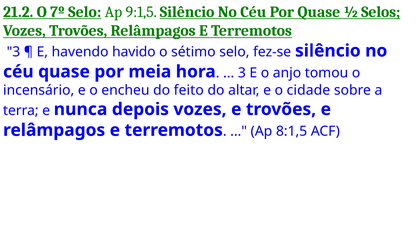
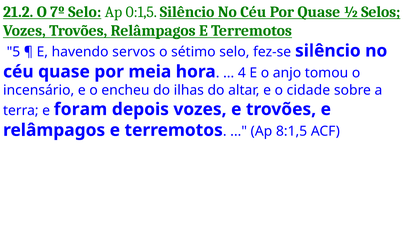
9:1,5: 9:1,5 -> 0:1,5 (141, 12)
3: 3 -> 5 (13, 52)
havido: havido -> servos (134, 52)
3: 3 -> 4 (242, 73)
feito: feito -> ilhas (189, 90)
nunca: nunca -> foram (80, 109)
